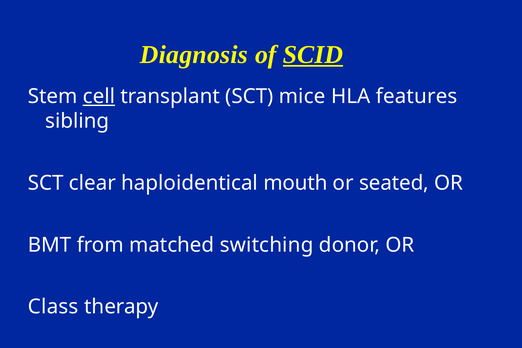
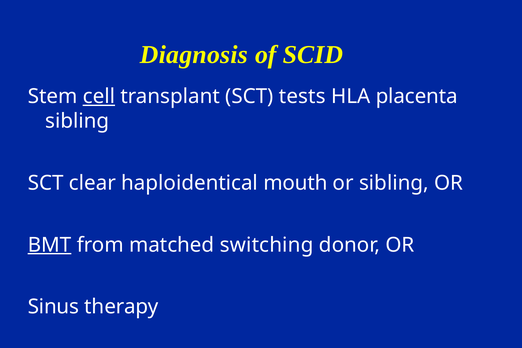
SCID underline: present -> none (313, 55)
mice: mice -> tests (302, 96)
features: features -> placenta (417, 96)
or seated: seated -> sibling (394, 183)
BMT underline: none -> present (50, 245)
Class: Class -> Sinus (53, 307)
